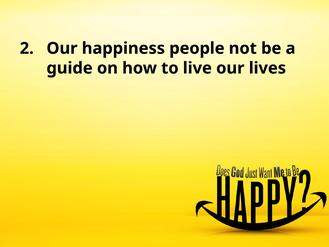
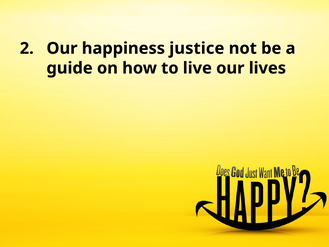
people: people -> justice (197, 48)
